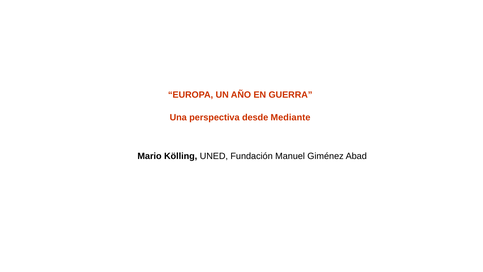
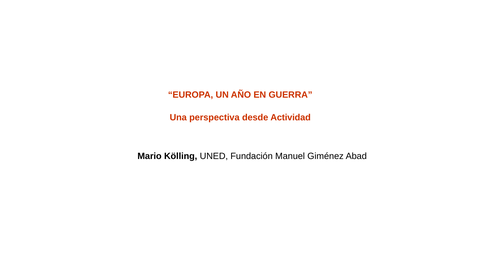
Mediante: Mediante -> Actividad (291, 117)
